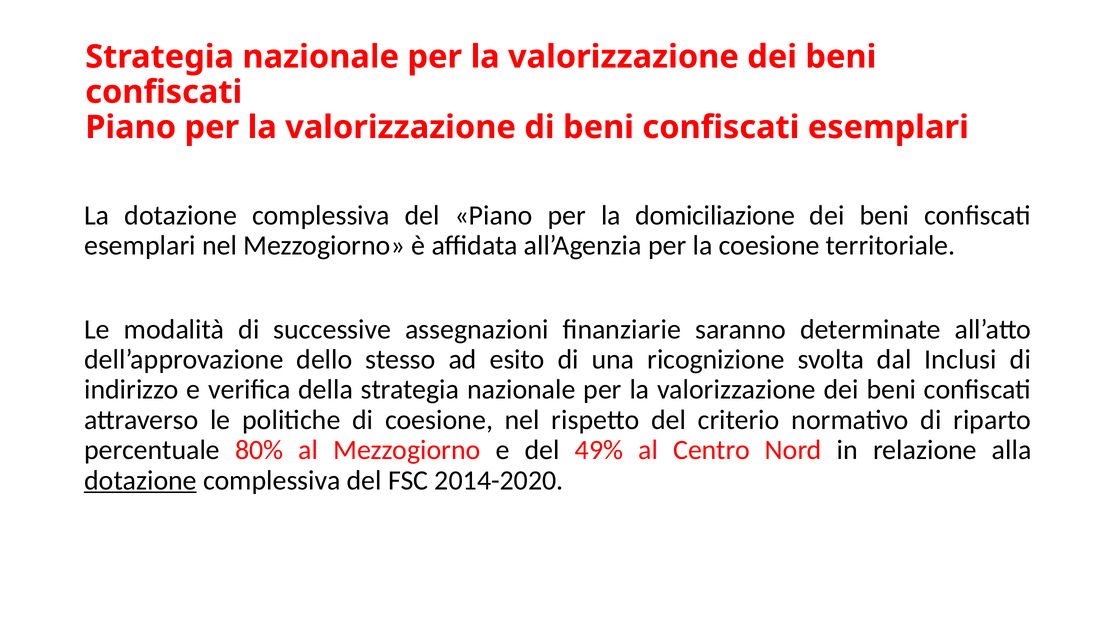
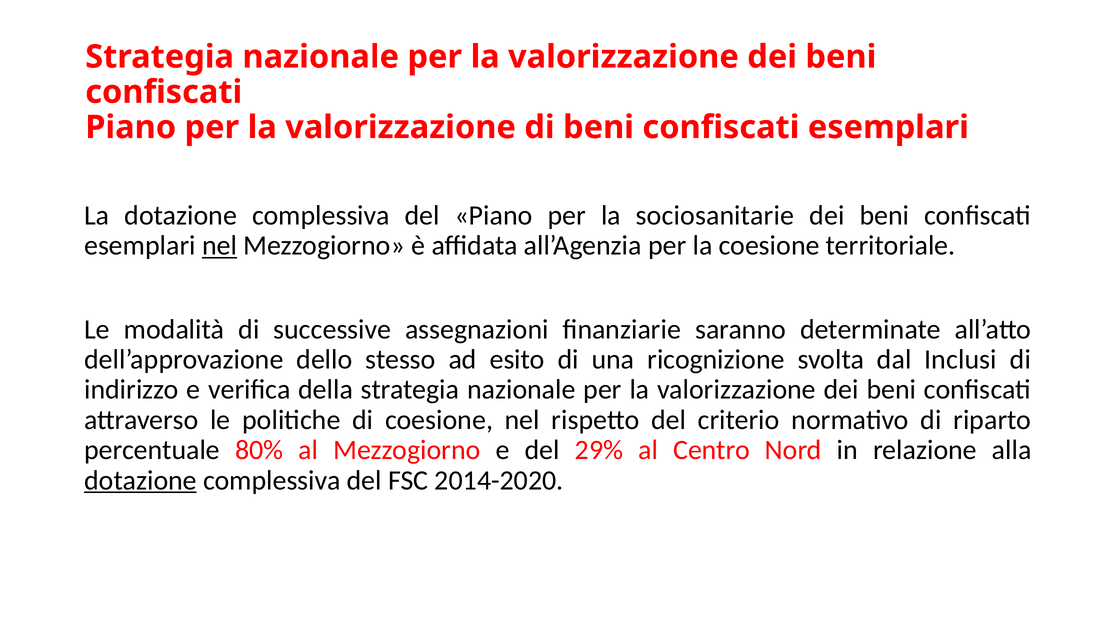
domiciliazione: domiciliazione -> sociosanitarie (715, 216)
nel underline: none -> present (220, 246)
49%: 49% -> 29% (599, 450)
